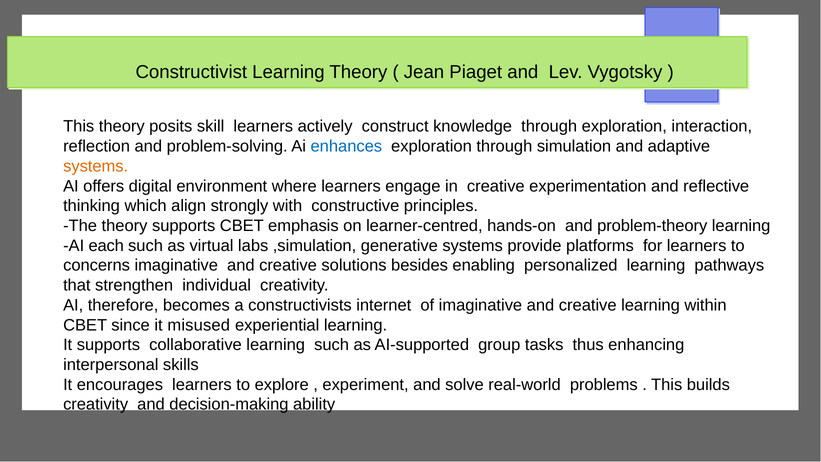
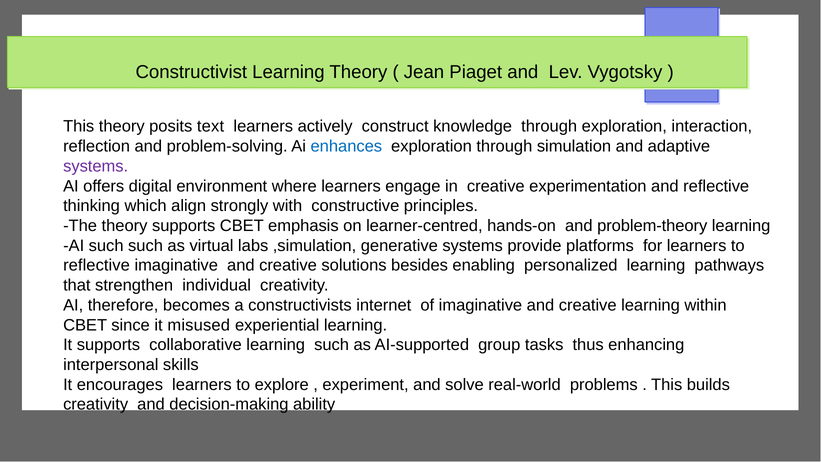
skill: skill -> text (211, 126)
systems colour: orange -> purple (96, 166)
AI each: each -> such (106, 246)
concerns: concerns -> reflective (97, 265)
